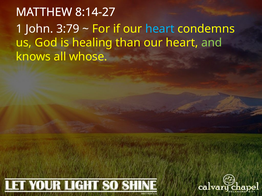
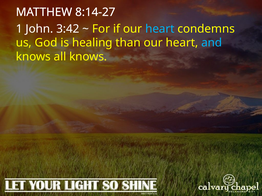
3:79: 3:79 -> 3:42 (68, 29)
and colour: light green -> light blue (212, 43)
all whose: whose -> knows (88, 57)
